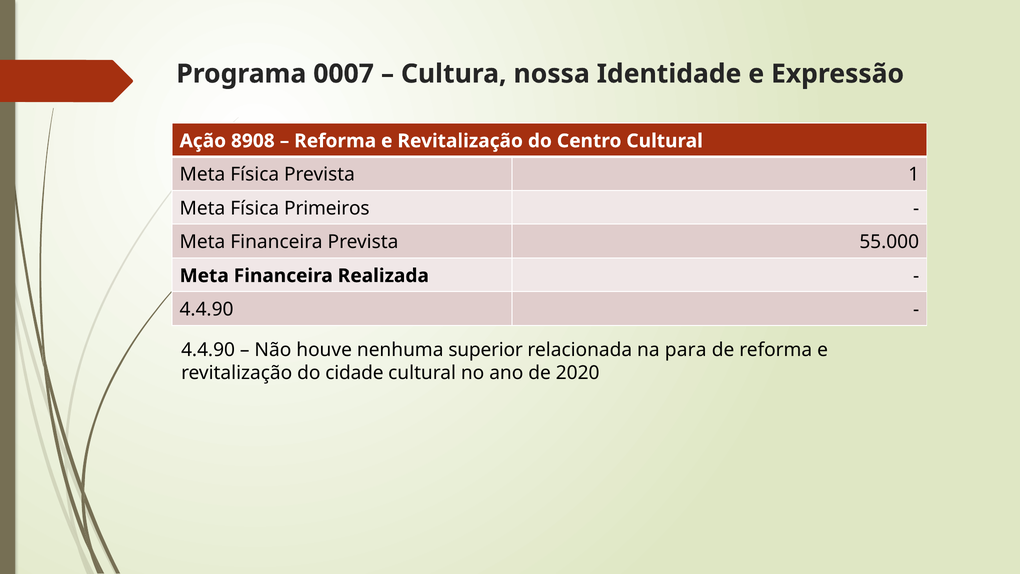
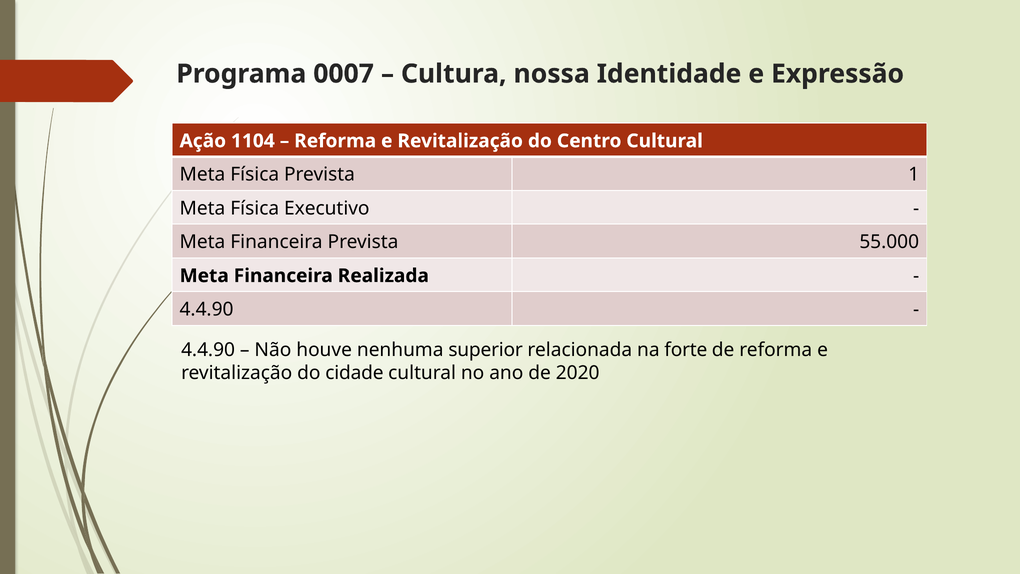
8908: 8908 -> 1104 (253, 141)
Primeiros: Primeiros -> Executivo (327, 208)
para: para -> forte (686, 350)
